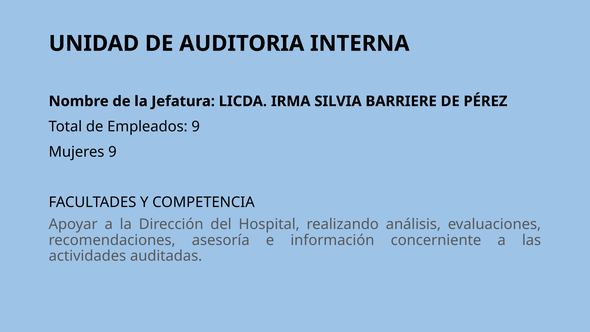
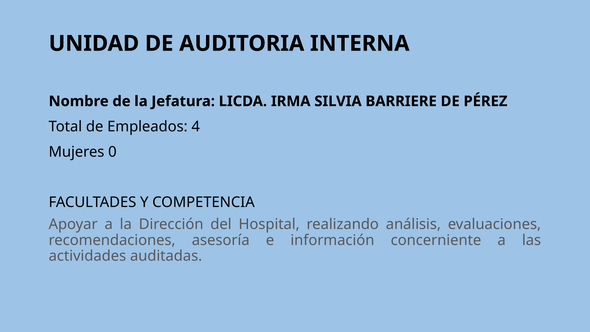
Empleados 9: 9 -> 4 (196, 127)
Mujeres 9: 9 -> 0 (112, 152)
